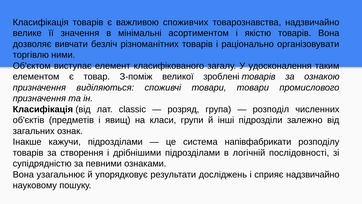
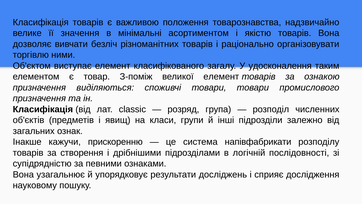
споживчих: споживчих -> положення (186, 22)
великої зроблені: зроблені -> елемент (221, 77)
кажучи підрозділами: підрозділами -> прискоренню (115, 142)
сприяє надзвичайно: надзвичайно -> дослідження (313, 174)
